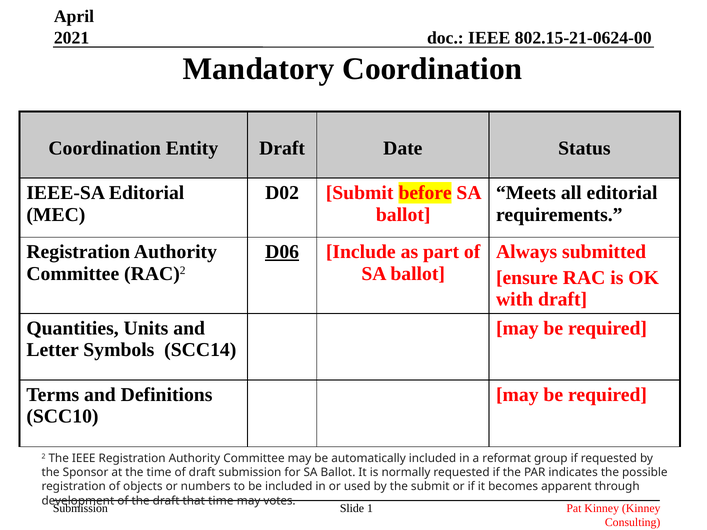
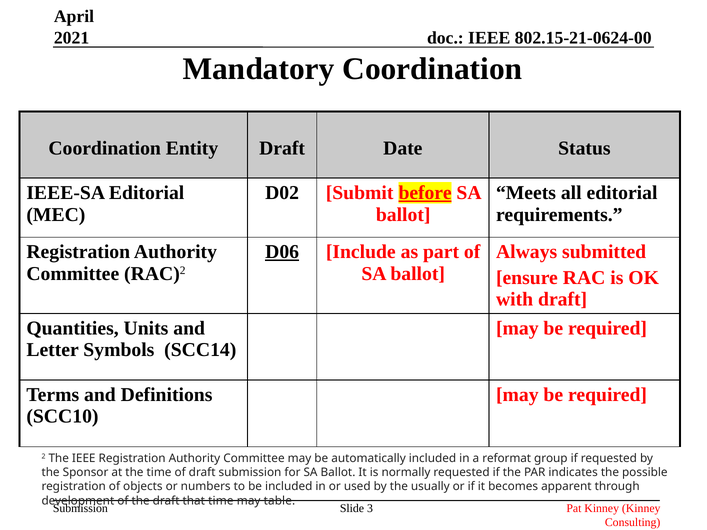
before underline: none -> present (425, 193)
the submit: submit -> usually (430, 487)
votes: votes -> table (279, 501)
1: 1 -> 3 (370, 509)
